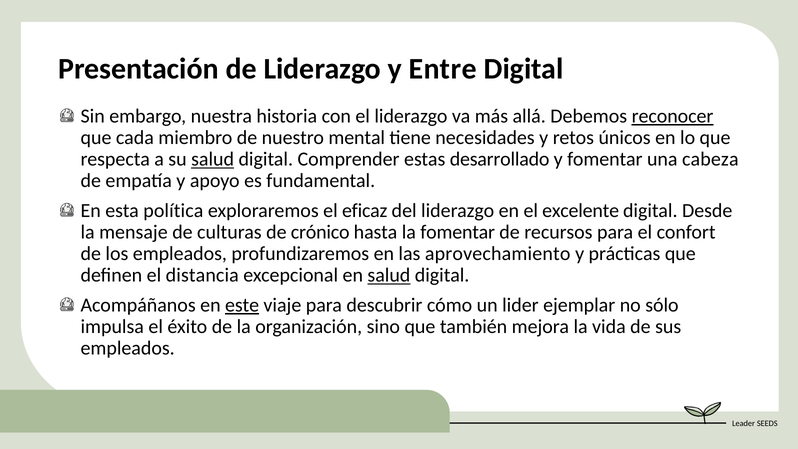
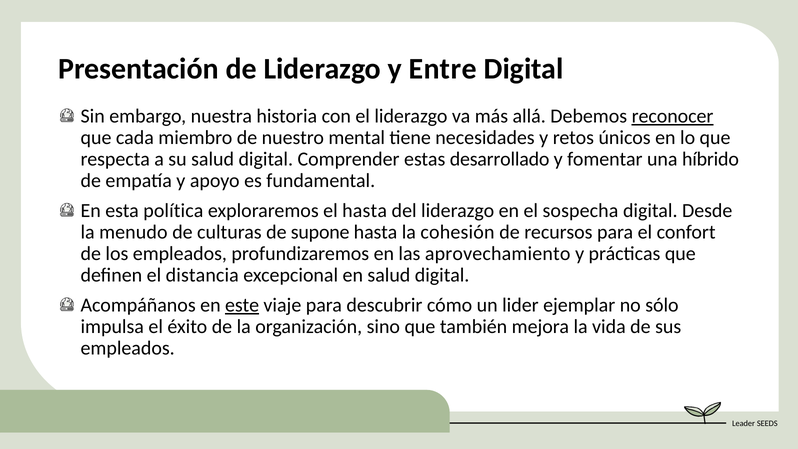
salud underline: present -> none (213, 159)
cabeza: cabeza -> híbrido (710, 159)
el eficaz: eficaz -> hasta (365, 211)
excelente: excelente -> sospecha (580, 211)
mensaje: mensaje -> menudo (133, 232)
crónico: crónico -> supone (320, 232)
la fomentar: fomentar -> cohesión (458, 232)
salud underline: present -> none (389, 275)
